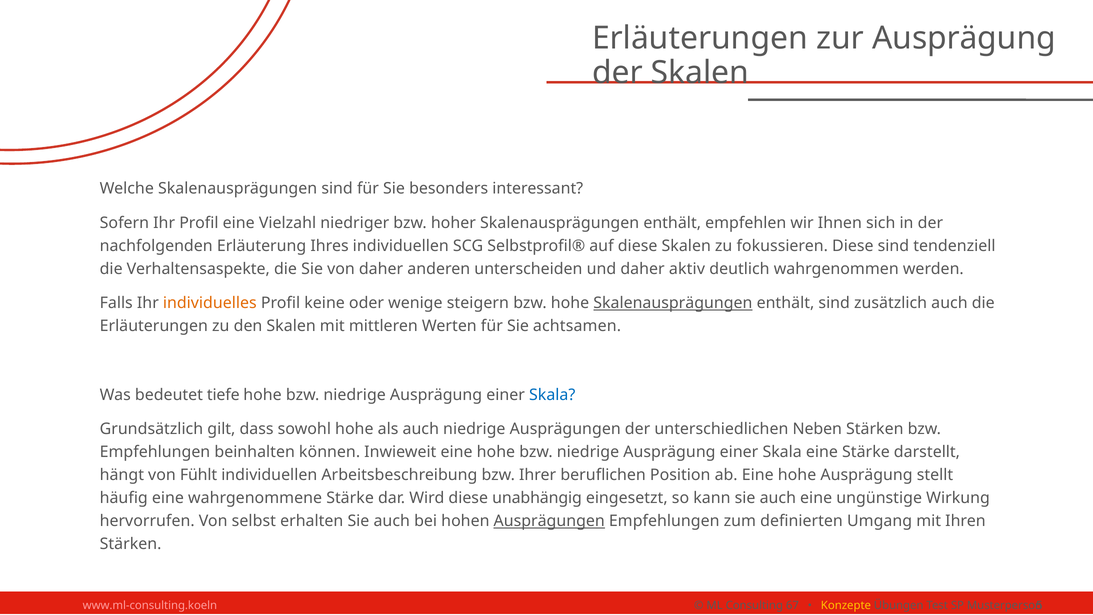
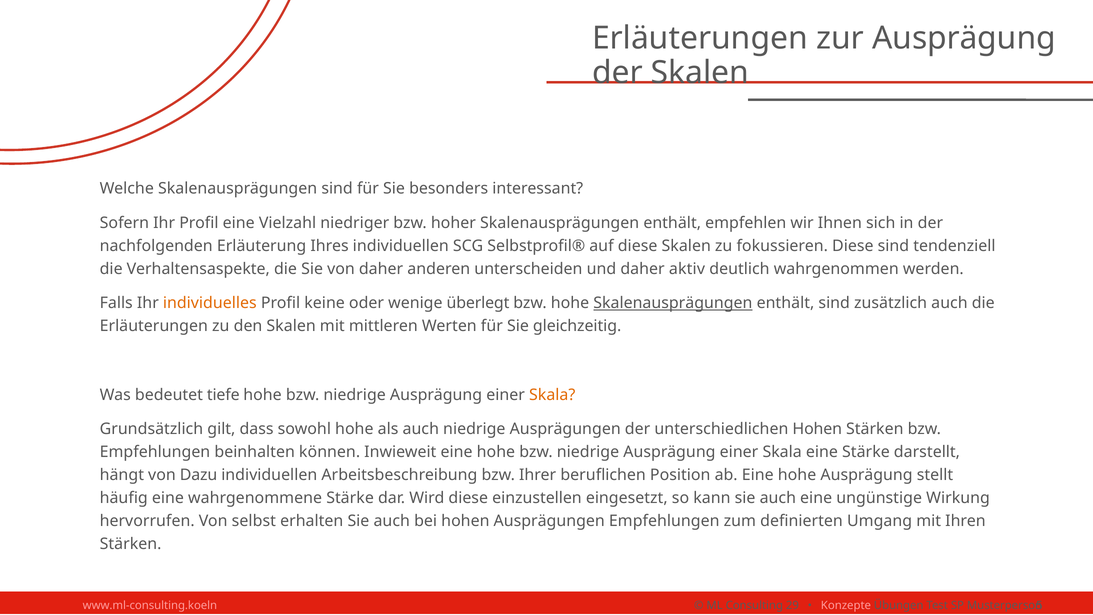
steigern: steigern -> überlegt (478, 303)
achtsamen: achtsamen -> gleichzeitig (577, 326)
Skala colour: blue -> orange (552, 395)
unterschiedlichen Neben: Neben -> Hohen (817, 429)
Fühlt: Fühlt -> Dazu (199, 475)
unabhängig: unabhängig -> einzustellen (537, 498)
Ausprägungen underline: present -> none (549, 521)
67: 67 -> 29 (792, 605)
Konzepte colour: yellow -> pink (846, 605)
